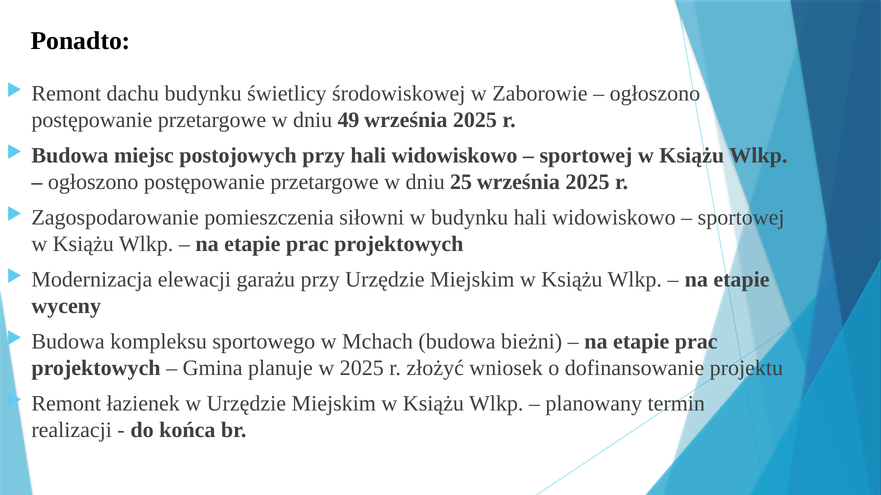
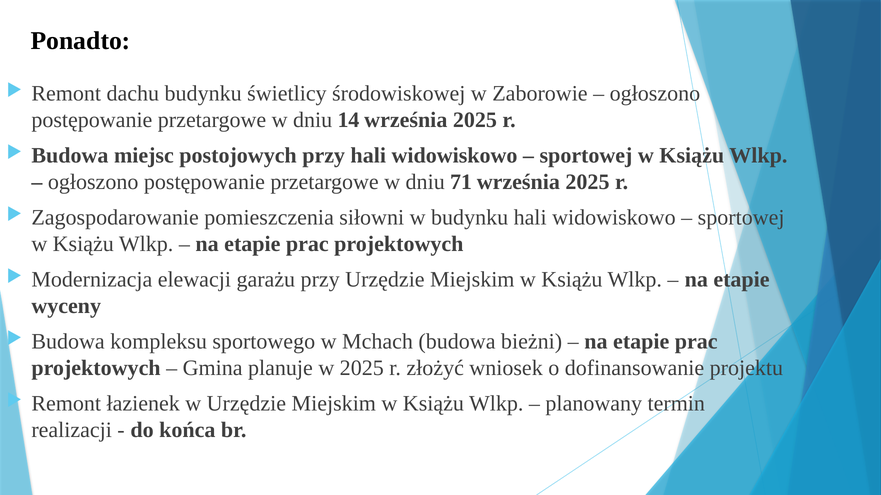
49: 49 -> 14 (348, 120)
25: 25 -> 71 (461, 182)
